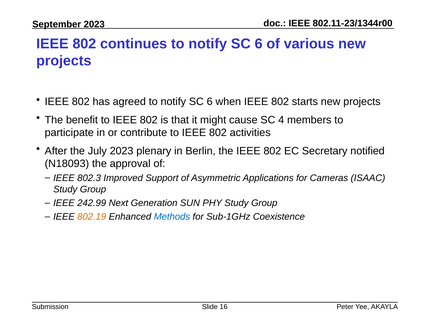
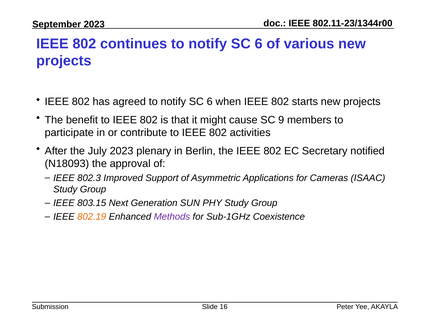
4: 4 -> 9 (281, 120)
242.99: 242.99 -> 803.15 (92, 203)
Methods colour: blue -> purple (172, 217)
